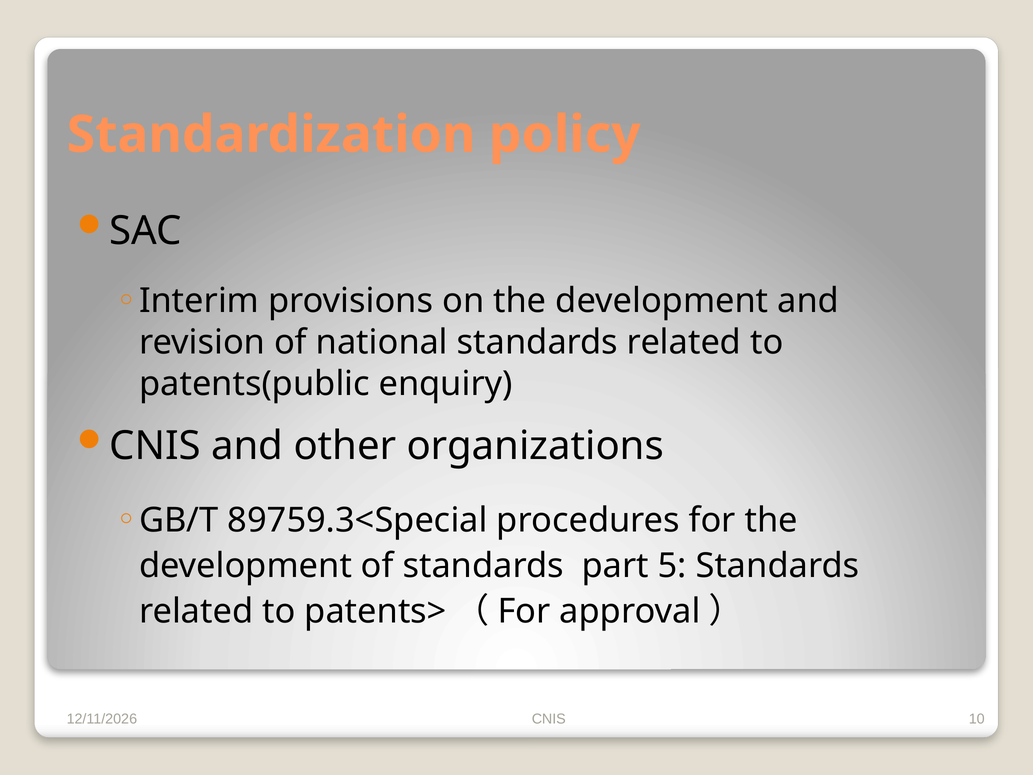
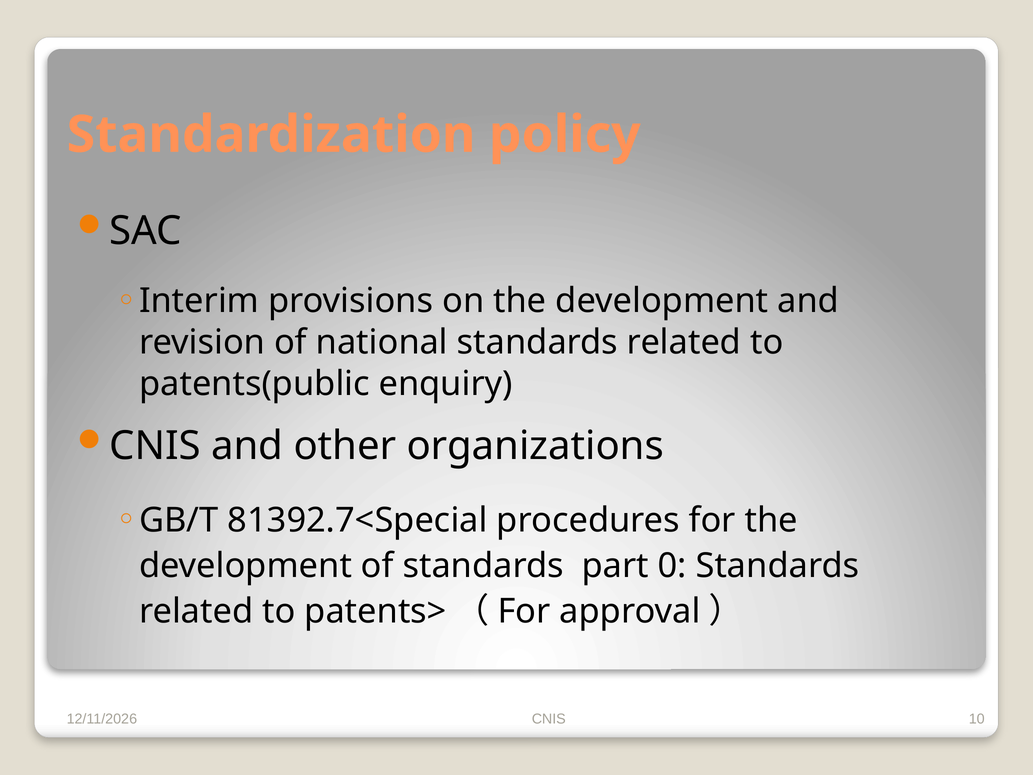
89759.3<Special: 89759.3<Special -> 81392.7<Special (358, 520)
5: 5 -> 0 (672, 566)
